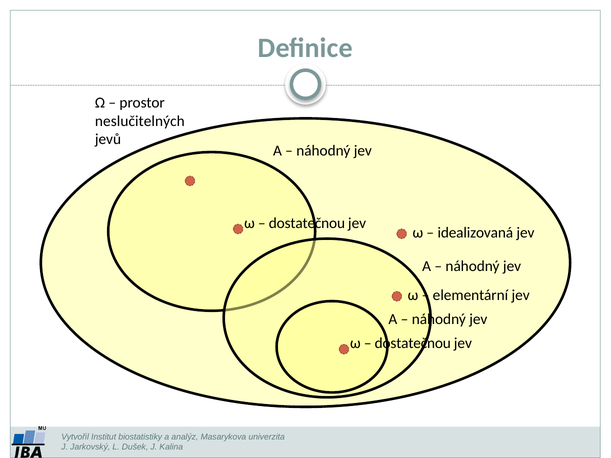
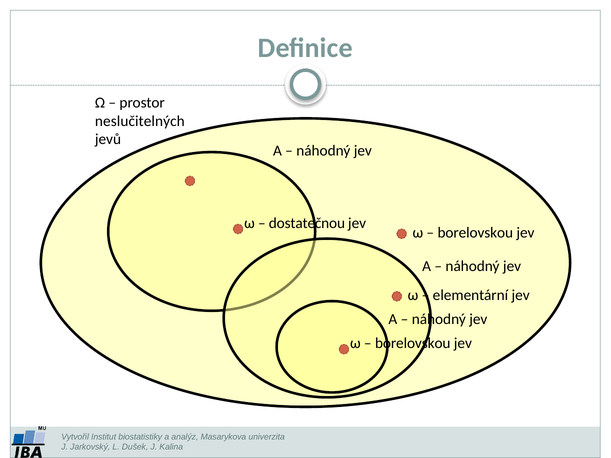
idealizovaná: idealizovaná -> borelovskou (475, 233)
dostatečnou: dostatečnou -> borelovskou (413, 343)
